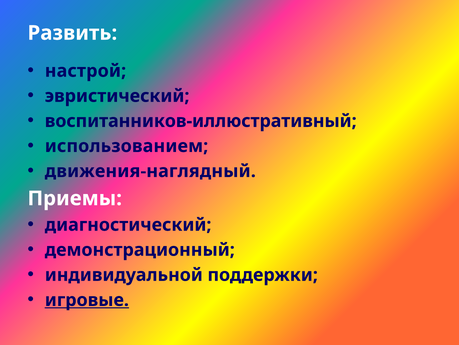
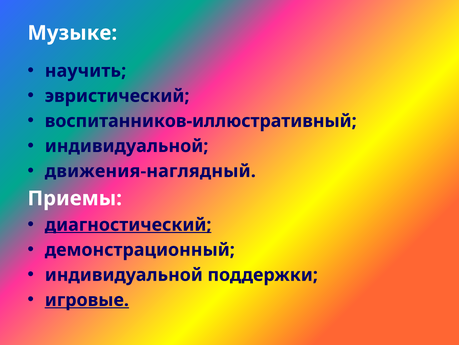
Развить: Развить -> Музыке (72, 33)
настрой: настрой -> научить (85, 71)
использованием: использованием -> индивидуальной (127, 146)
диагностический underline: none -> present (128, 224)
